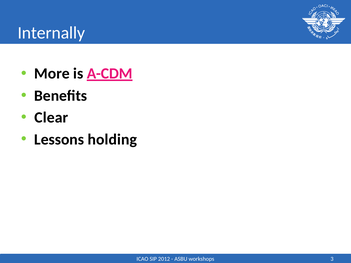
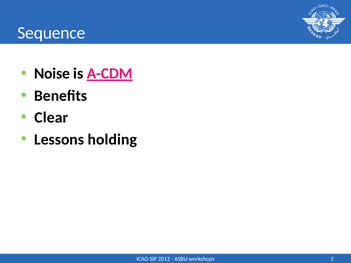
Internally: Internally -> Sequence (51, 33)
More: More -> Noise (52, 74)
